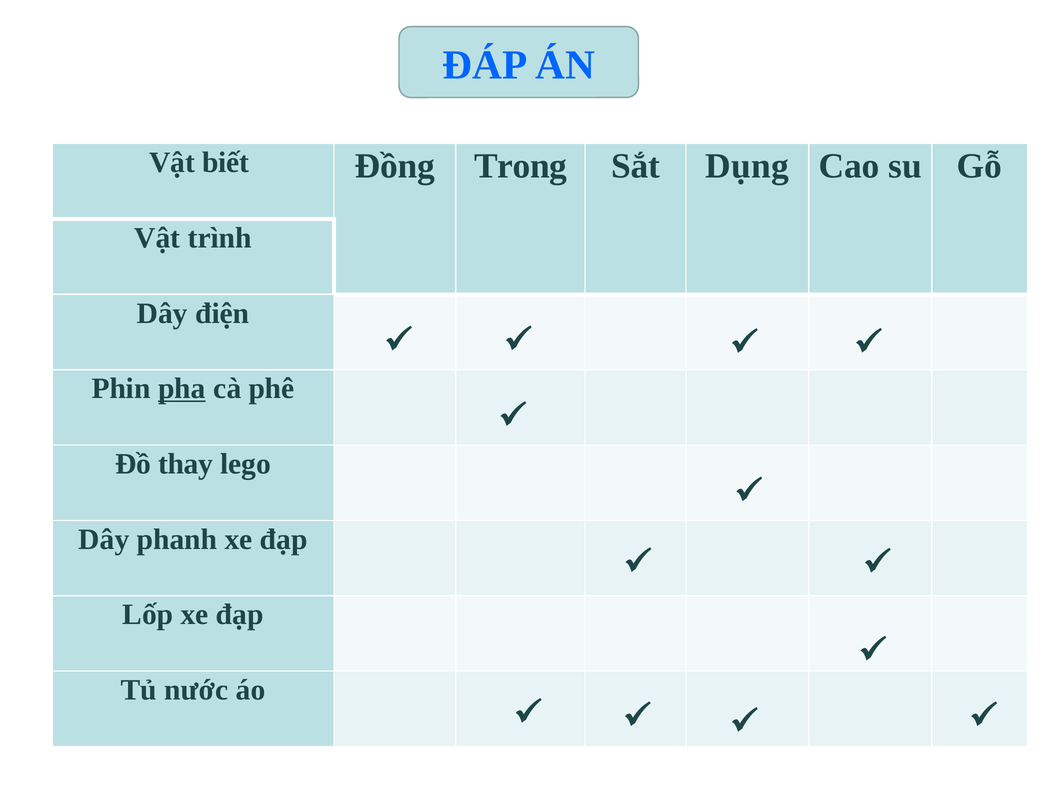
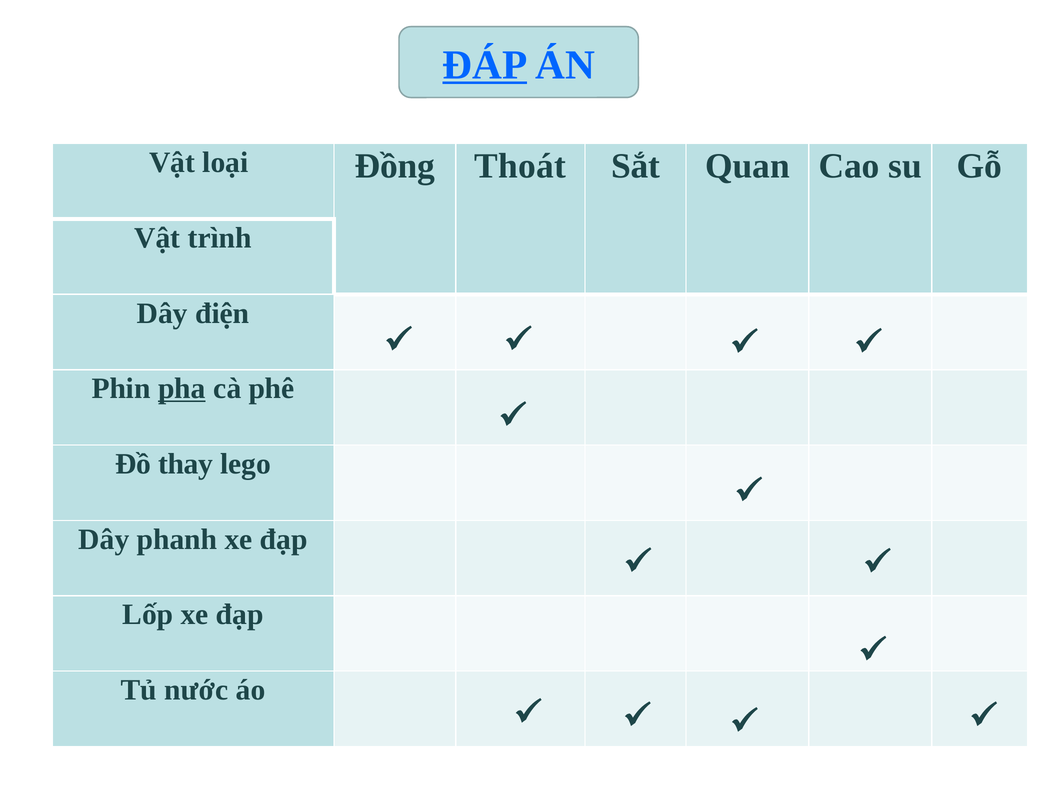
ĐÁP underline: none -> present (485, 65)
biết: biết -> loại (225, 163)
Trong: Trong -> Thoát (520, 166)
Dụng: Dụng -> Quan (748, 166)
